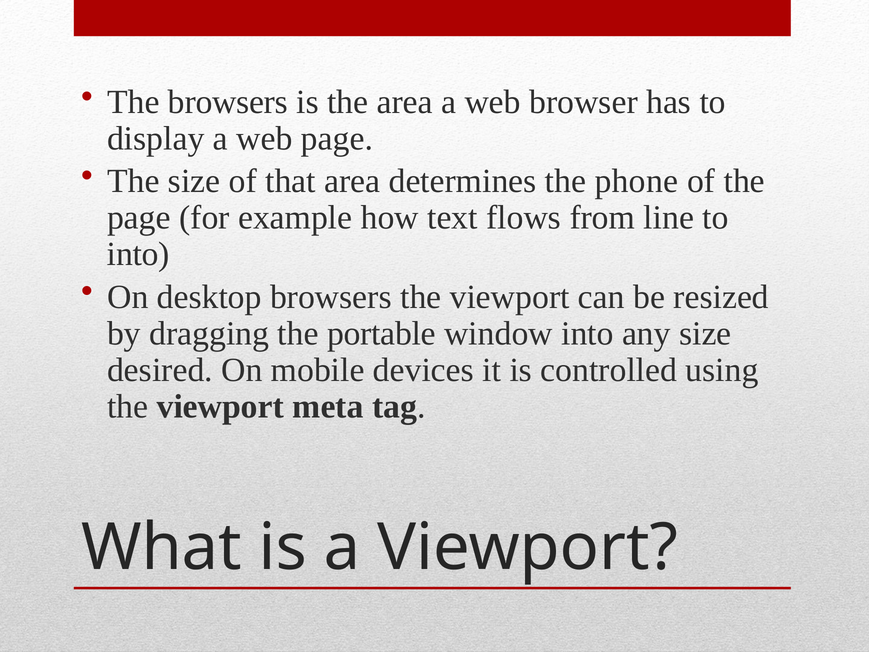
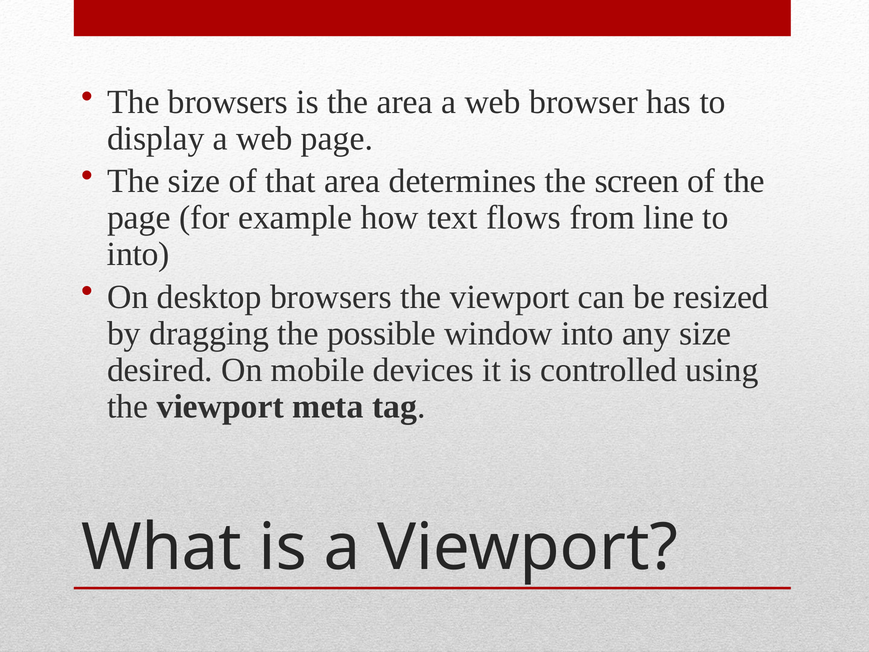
phone: phone -> screen (637, 181)
portable: portable -> possible (382, 333)
